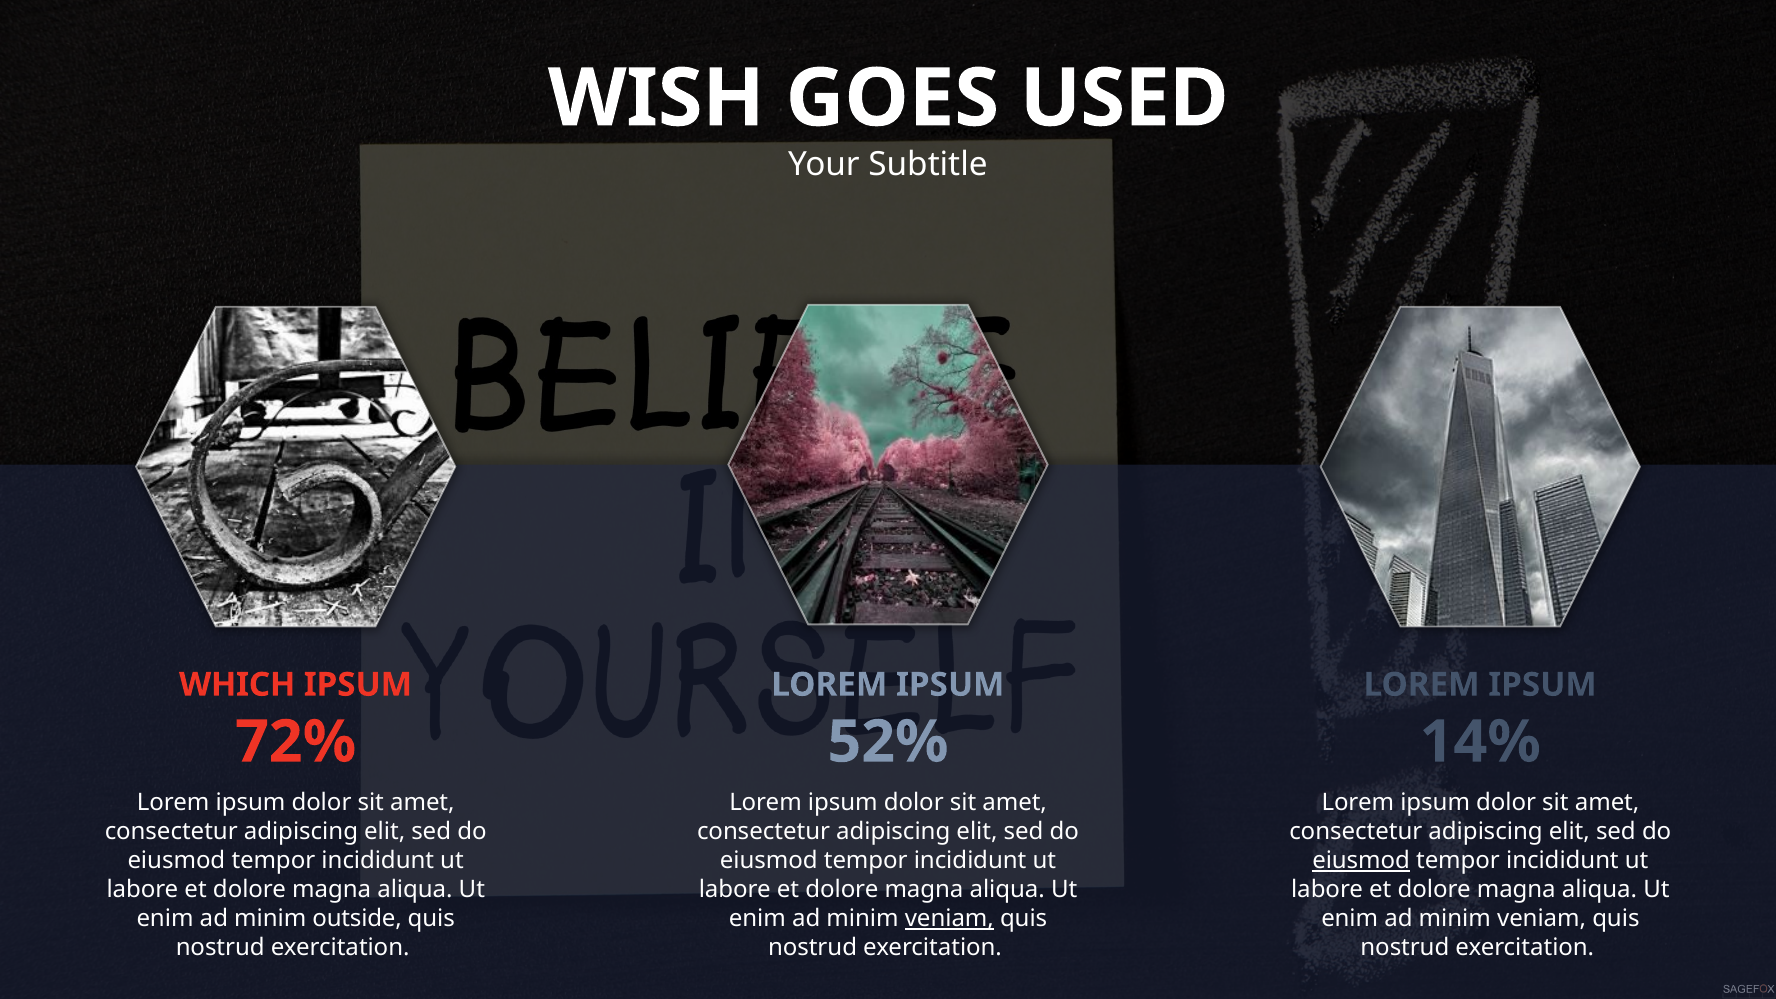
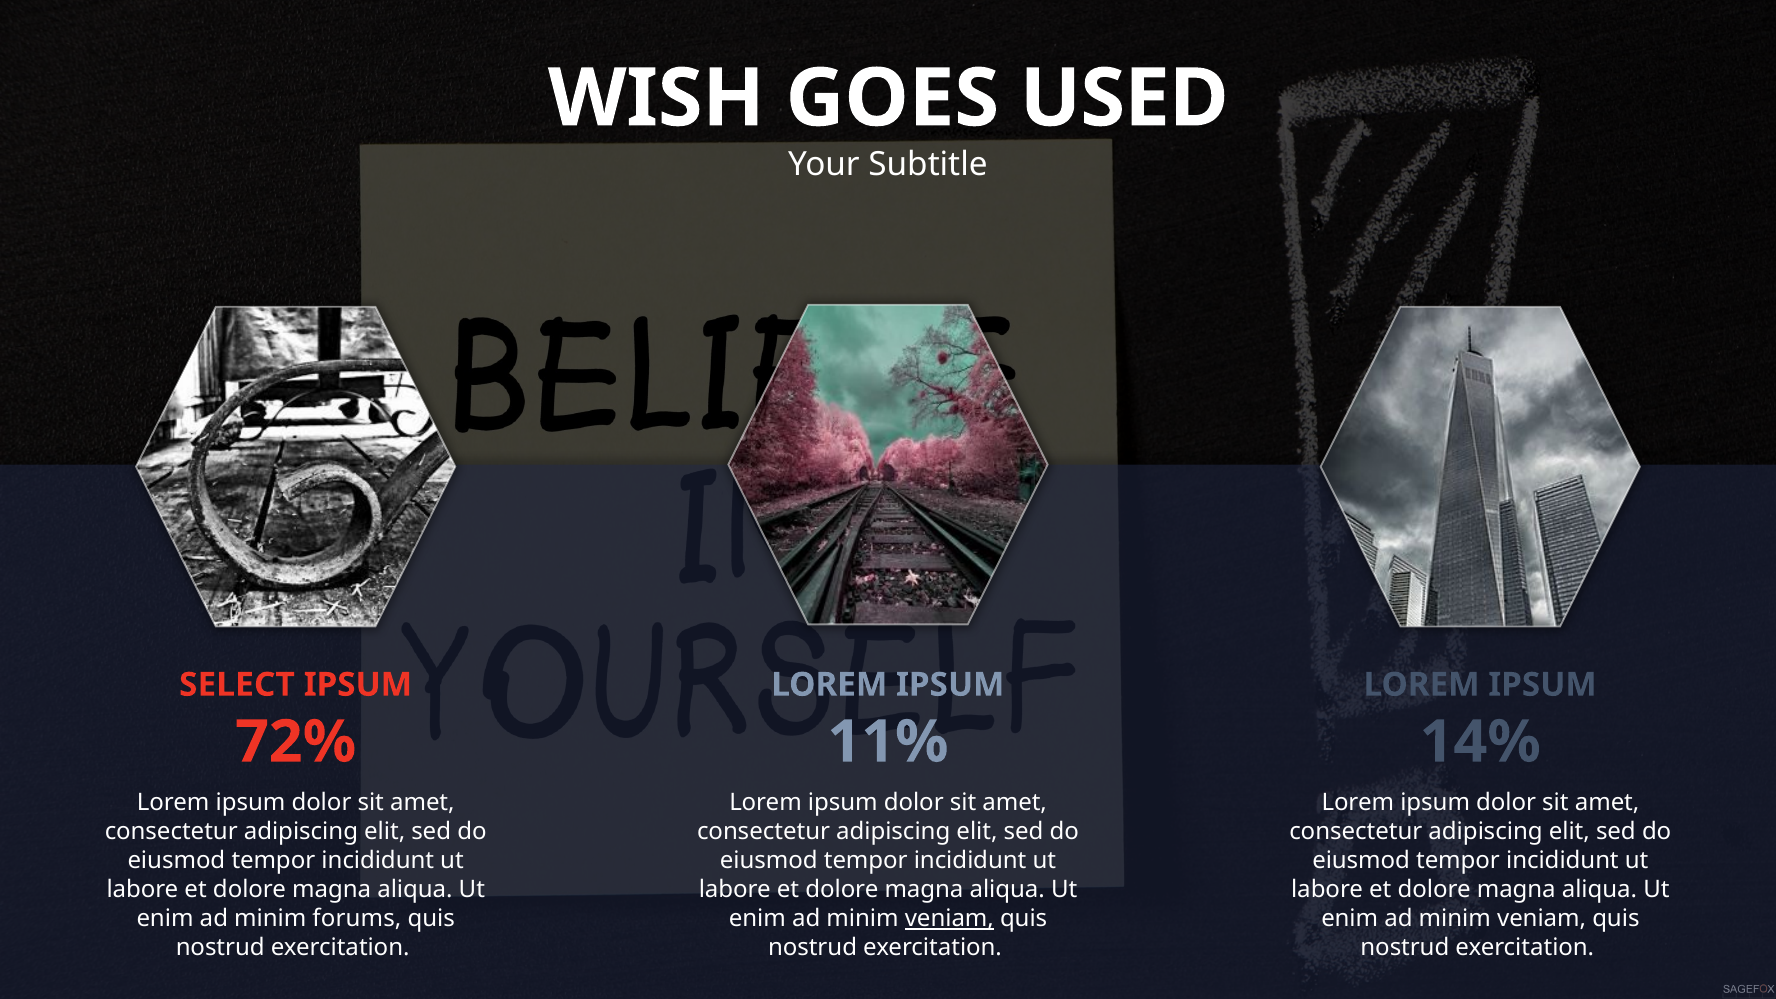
WHICH: WHICH -> SELECT (237, 685)
52%: 52% -> 11% (888, 742)
eiusmod underline: present -> none (1361, 861)
outside: outside -> forums (357, 918)
